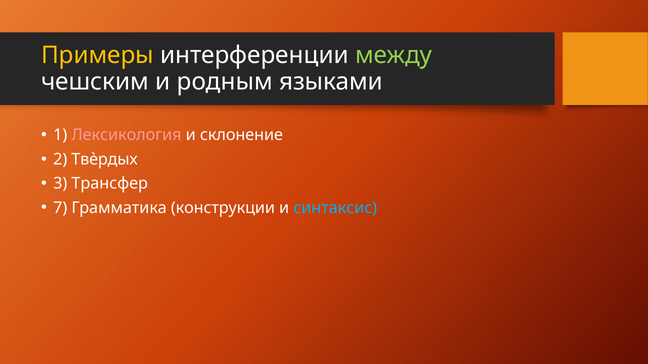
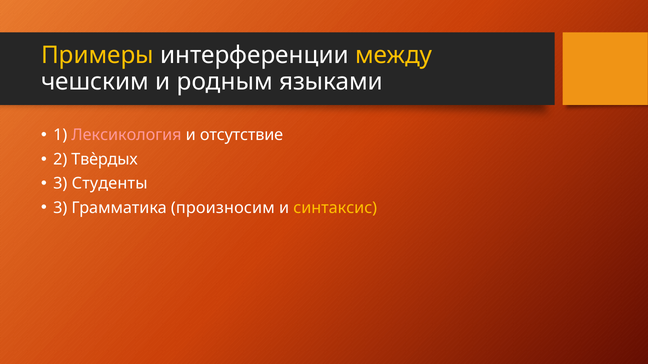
между colour: light green -> yellow (394, 55)
склонение: склонение -> отсутствие (242, 135)
Трансфер: Трансфер -> Студенты (110, 184)
7: 7 -> 3 (60, 208)
конструкции: конструкции -> произносим (223, 208)
синтаксис colour: light blue -> yellow (335, 208)
